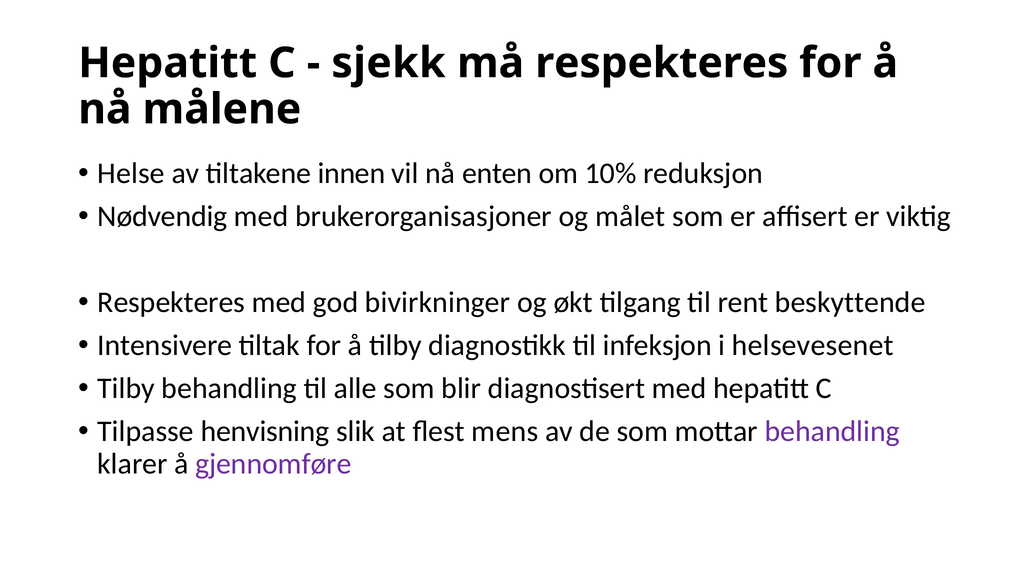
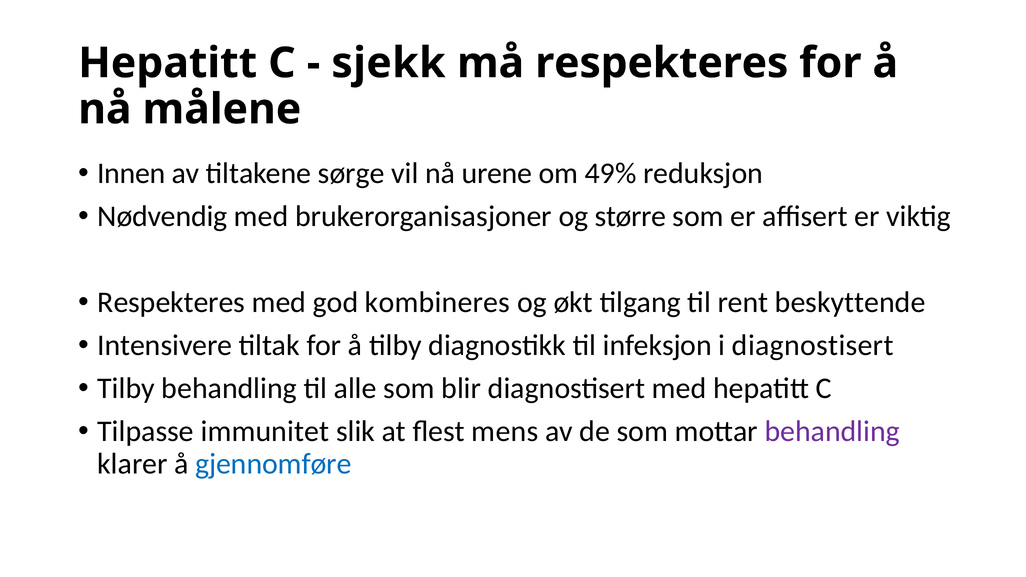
Helse: Helse -> Innen (131, 173)
innen: innen -> sørge (351, 173)
enten: enten -> urene (497, 173)
10%: 10% -> 49% (611, 173)
målet: målet -> større (630, 216)
bivirkninger: bivirkninger -> kombineres (438, 303)
i helsevesenet: helsevesenet -> diagnostisert (813, 346)
henvisning: henvisning -> immunitet (265, 432)
gjennomføre colour: purple -> blue (273, 464)
